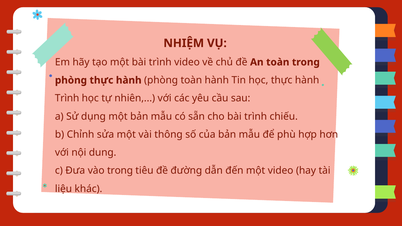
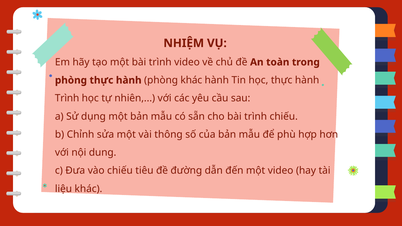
phòng toàn: toàn -> khác (191, 80)
vào trong: trong -> chiếu (120, 171)
